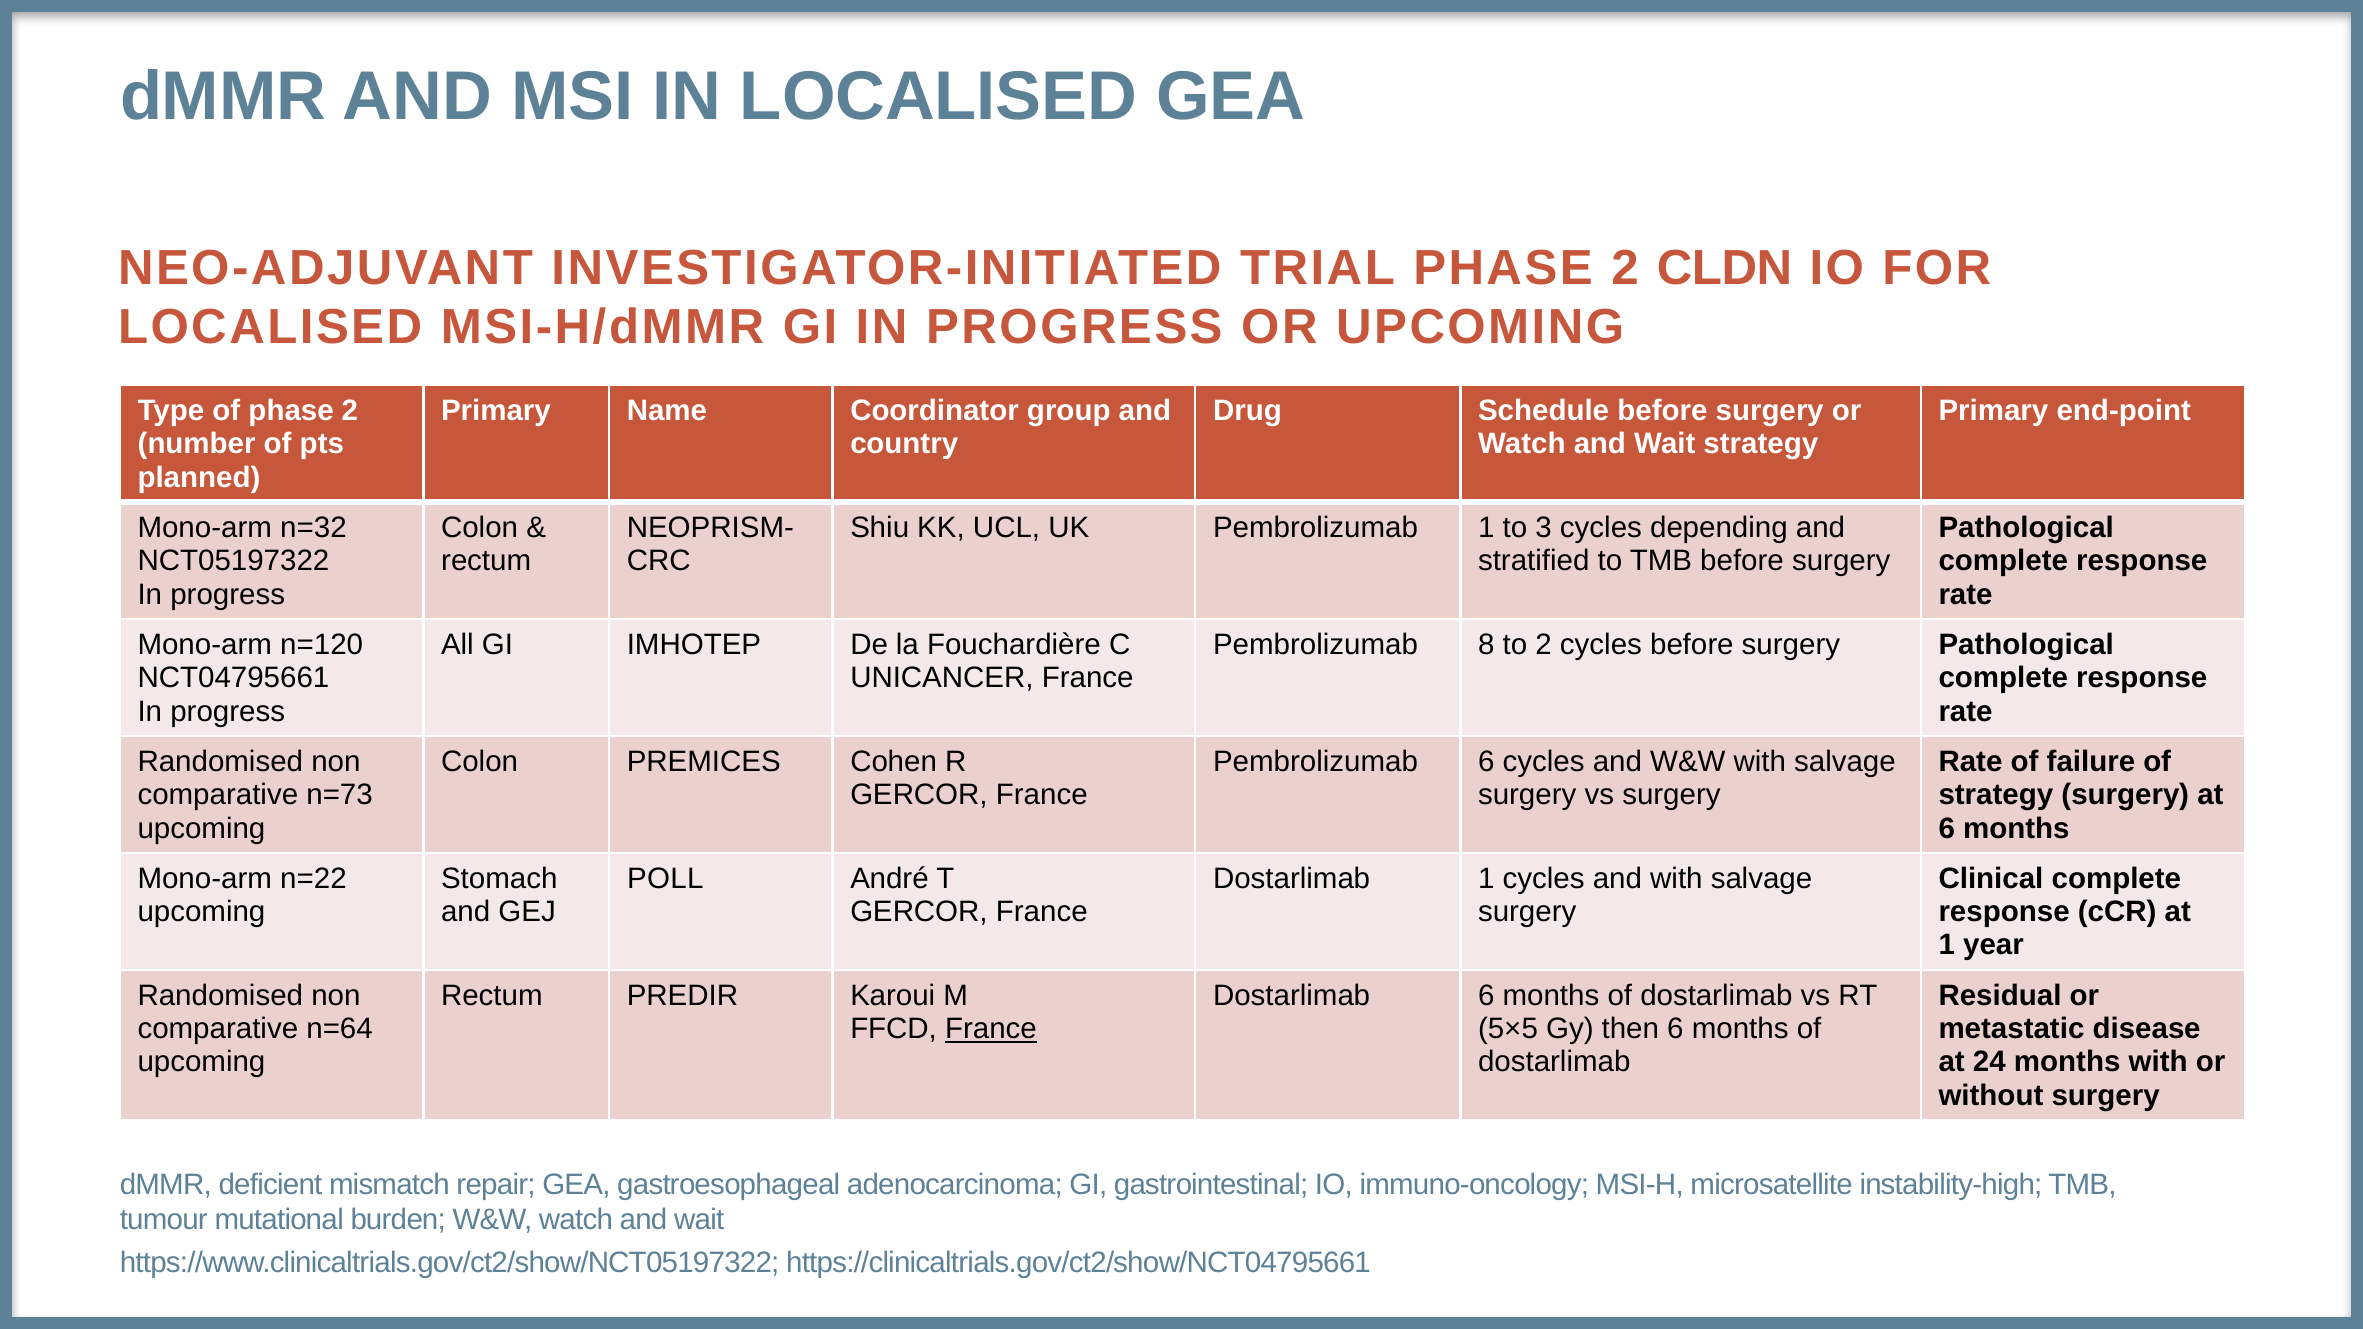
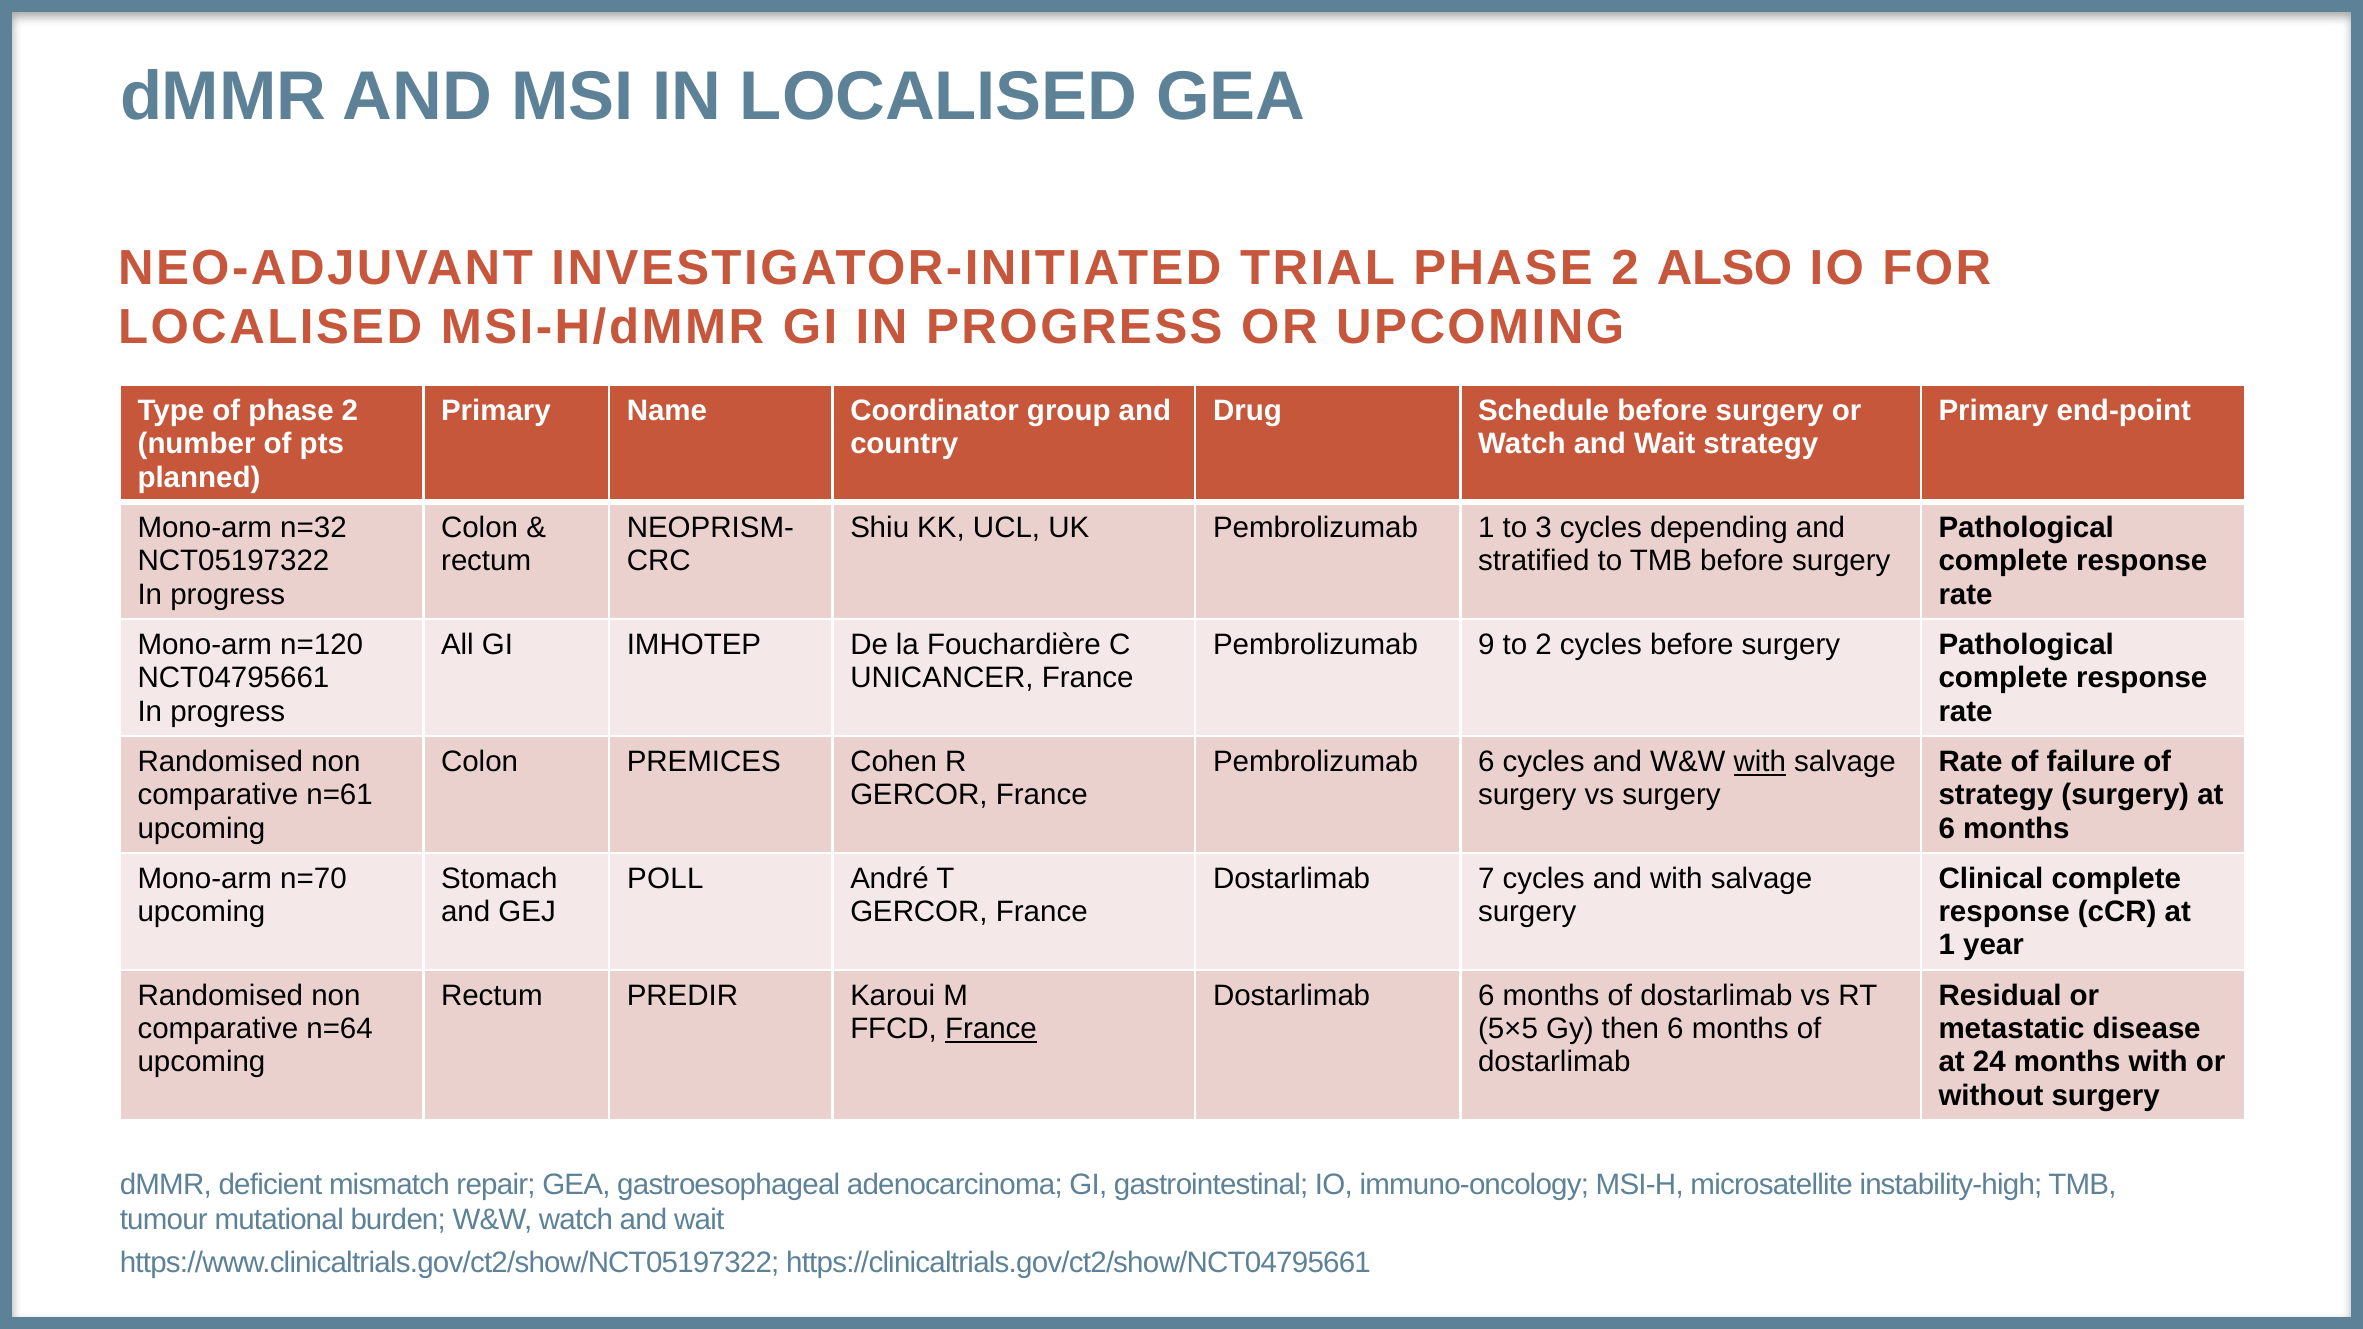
CLDN: CLDN -> ALSO (1725, 268)
8: 8 -> 9 (1486, 645)
with underline: none -> present (1760, 762)
n=73: n=73 -> n=61 (340, 795)
n=22: n=22 -> n=70 (313, 879)
Dostarlimab 1: 1 -> 7 (1486, 879)
